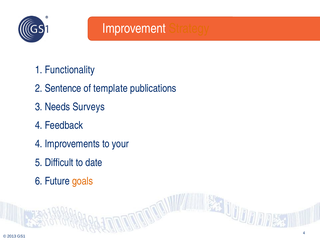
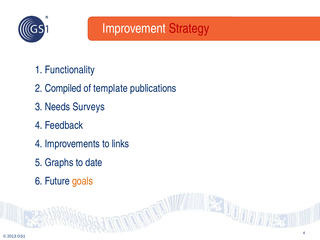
Strategy colour: orange -> red (189, 28)
Sentence: Sentence -> Compiled (63, 88)
your: your -> links (120, 144)
Difficult: Difficult -> Graphs (59, 163)
